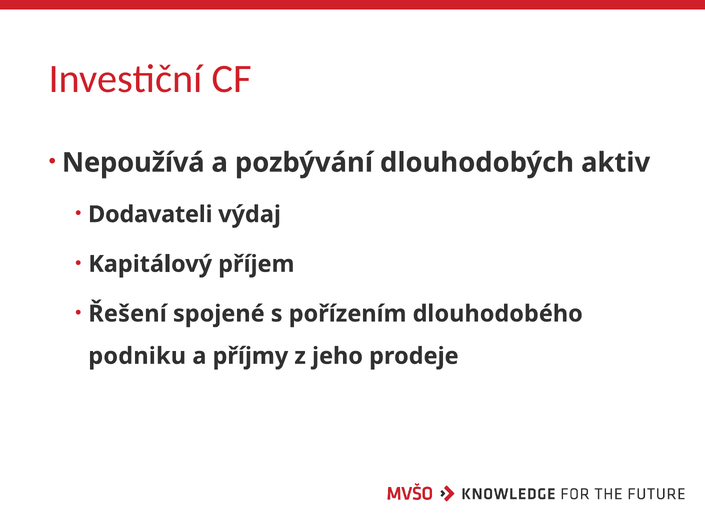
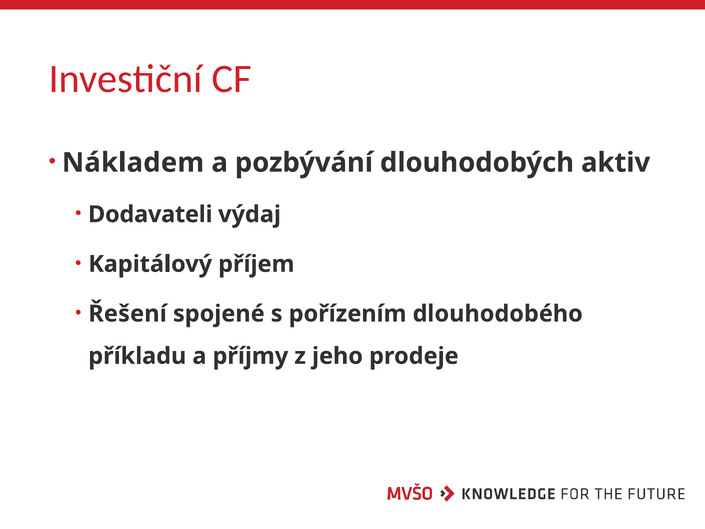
Nepoužívá: Nepoužívá -> Nákladem (133, 163)
podniku: podniku -> příkladu (137, 356)
